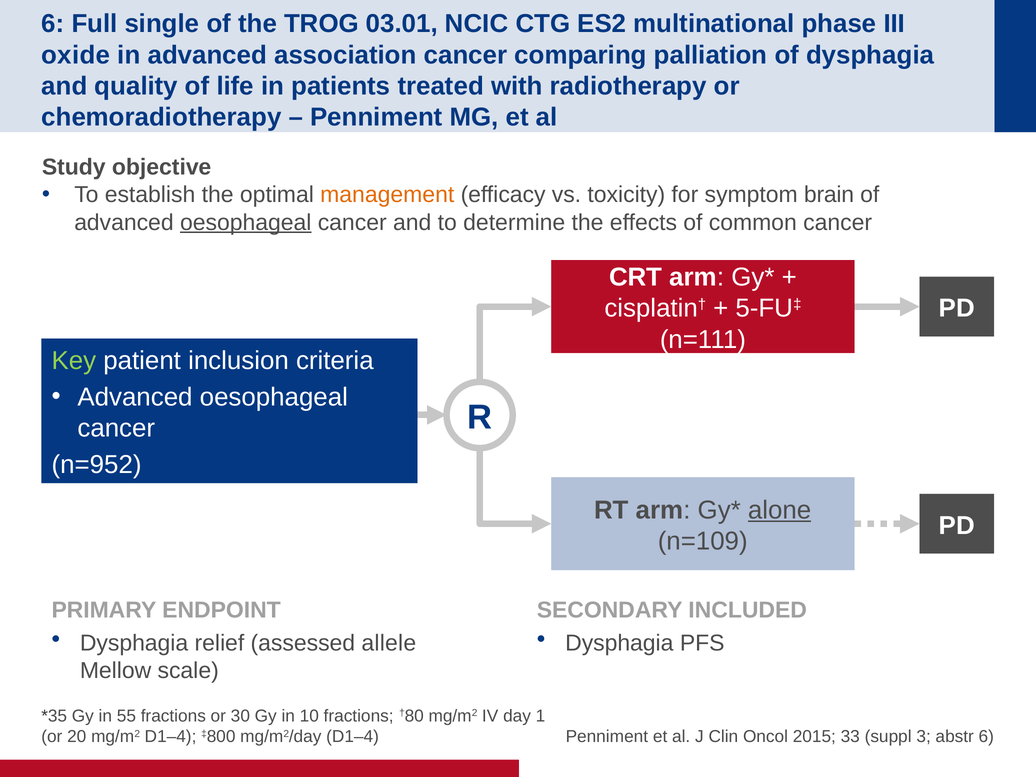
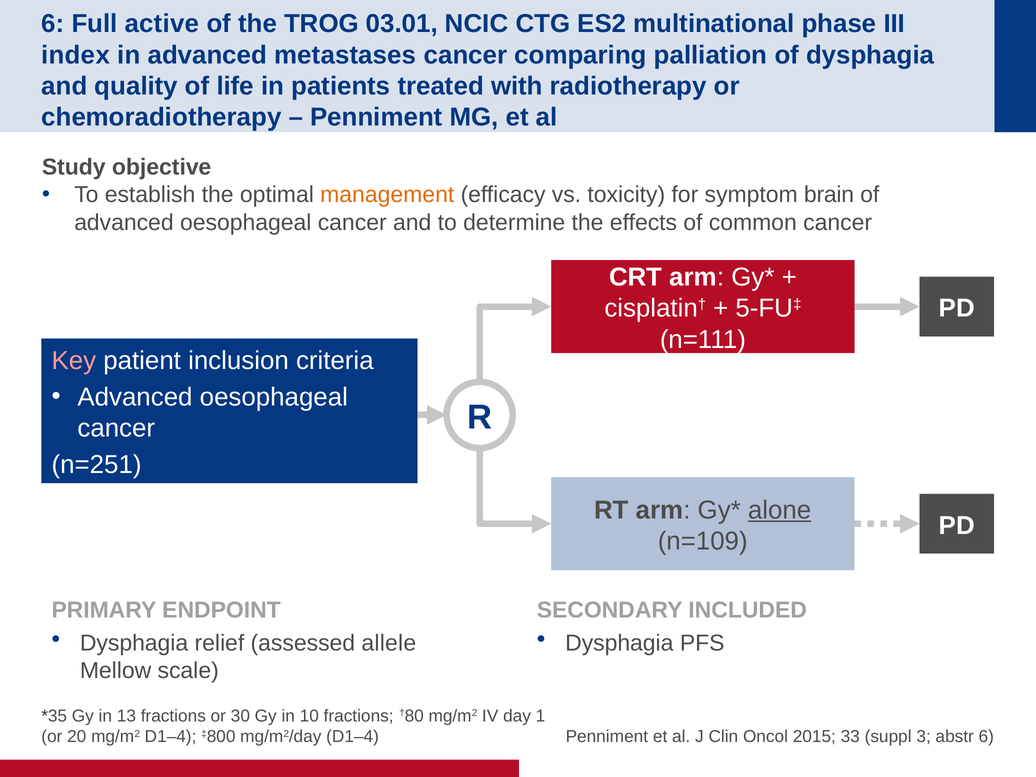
single: single -> active (162, 24)
oxide: oxide -> index (76, 55)
association: association -> metastases (345, 55)
oesophageal underline: present -> none (246, 222)
Key colour: light green -> pink (74, 361)
n=952: n=952 -> n=251 (97, 465)
55: 55 -> 13 (126, 716)
